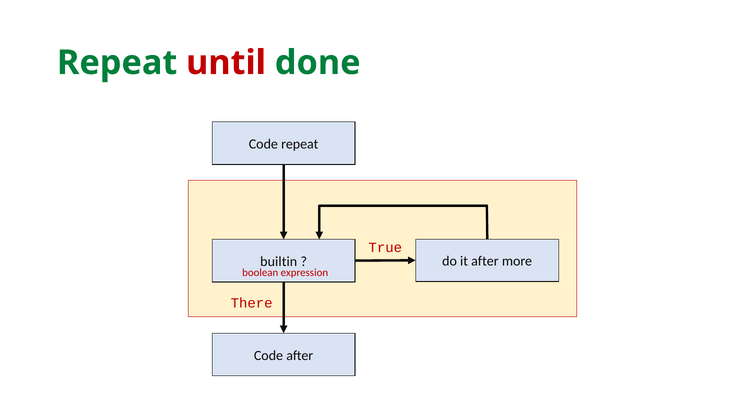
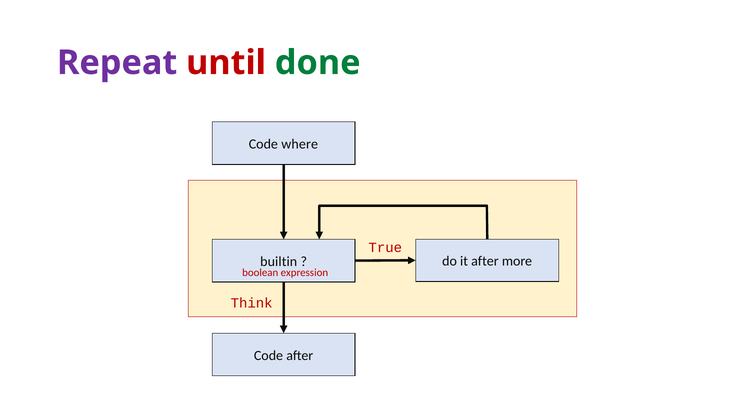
Repeat colour: green -> purple (117, 63)
Code repeat: repeat -> where (300, 144)
There: There -> Think (252, 303)
